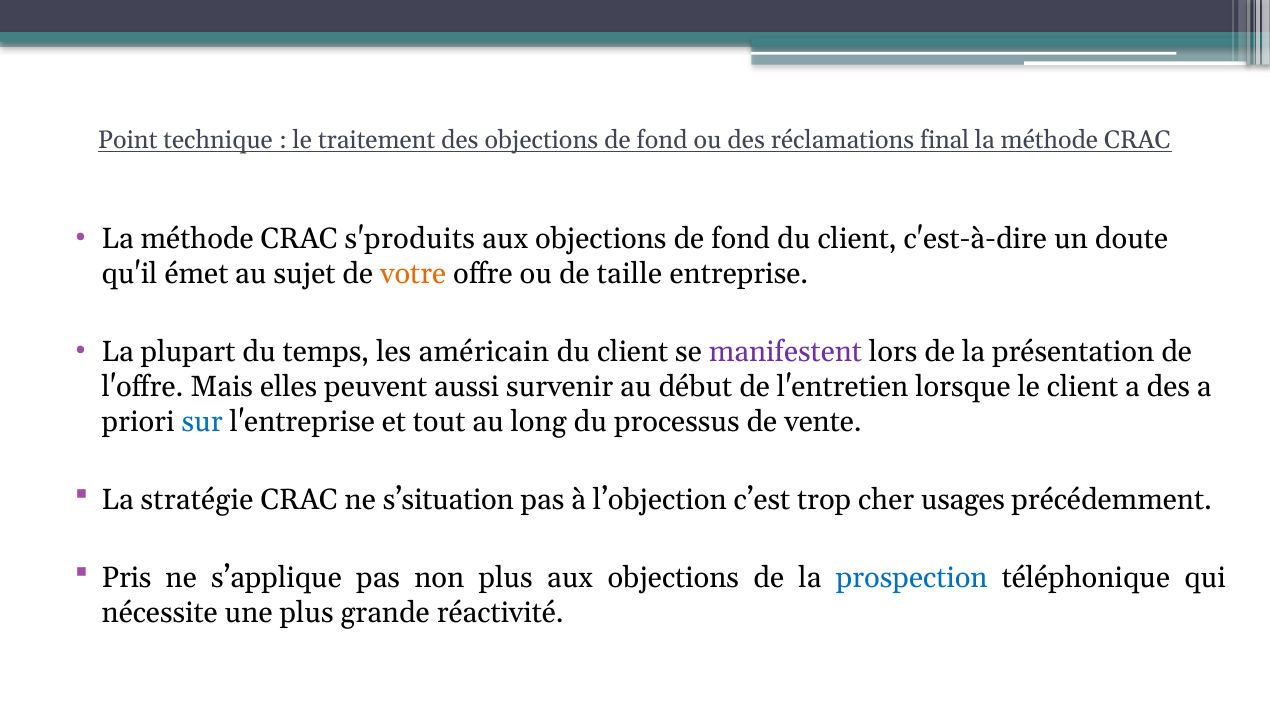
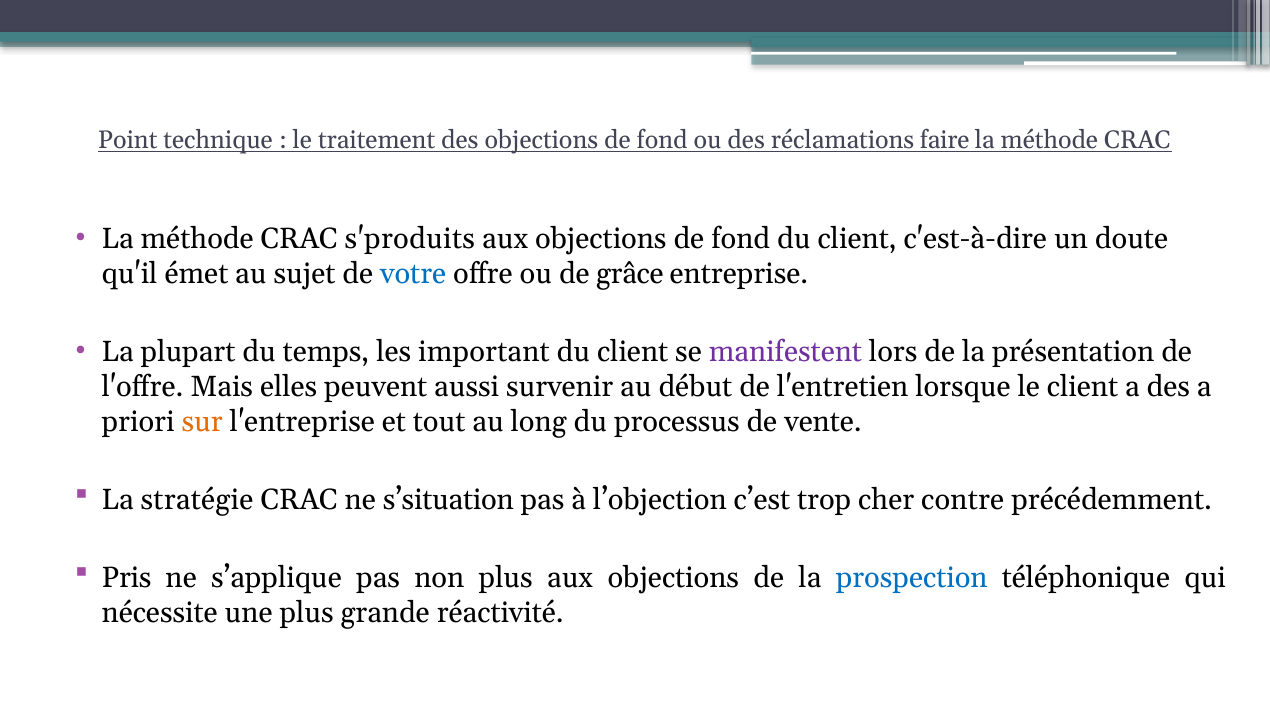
final: final -> faire (945, 140)
votre colour: orange -> blue (413, 274)
taille: taille -> grâce (630, 274)
américain: américain -> important (484, 352)
sur colour: blue -> orange (202, 421)
usages: usages -> contre (963, 499)
